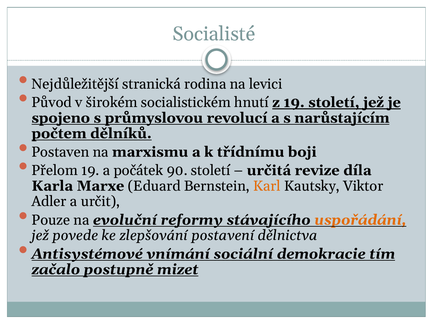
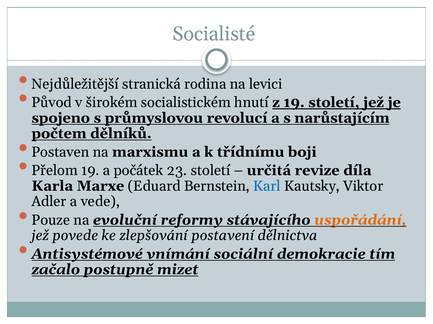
90: 90 -> 23 (177, 171)
Karl colour: orange -> blue (267, 186)
určit: určit -> vede (100, 202)
